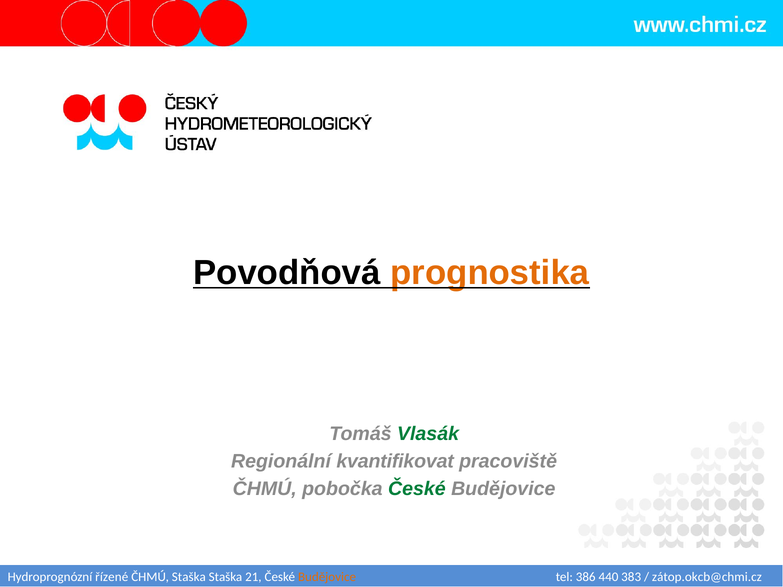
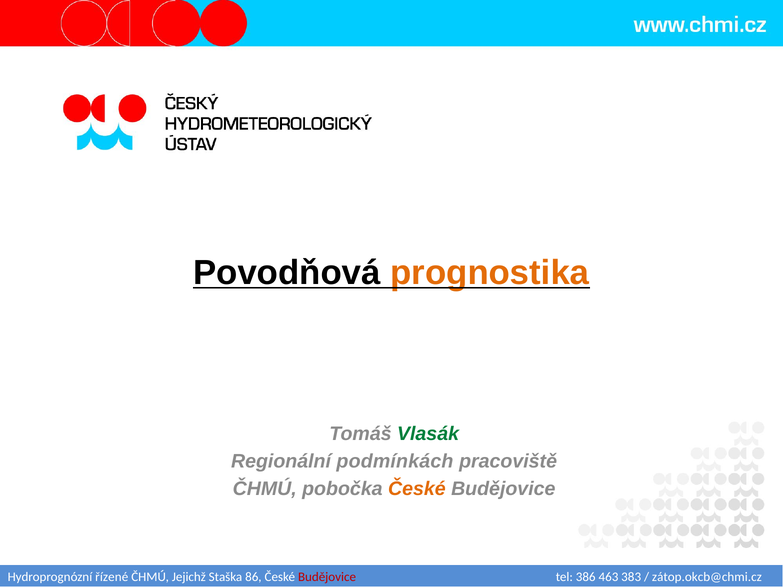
kvantifikovat: kvantifikovat -> podmínkách (395, 461)
České colour: green -> orange (417, 489)
ČHMÚ Staška: Staška -> Jejichž (189, 577)
21: 21 -> 86 (253, 577)
Budějovice colour: orange -> red (327, 577)
440: 440 -> 463 (608, 577)
